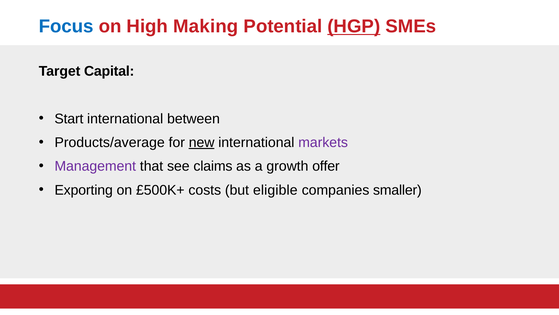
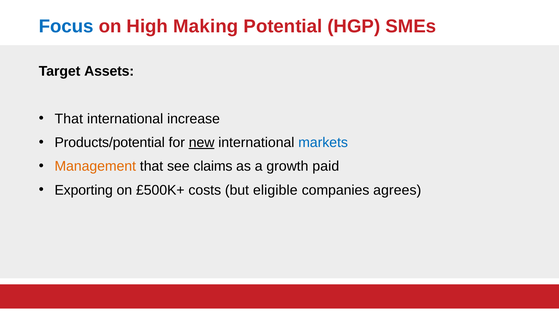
HGP underline: present -> none (354, 26)
Capital: Capital -> Assets (109, 71)
Start: Start -> That (69, 119)
between: between -> increase (193, 119)
Products/average: Products/average -> Products/potential (110, 142)
markets colour: purple -> blue (323, 142)
Management colour: purple -> orange (95, 166)
offer: offer -> paid (326, 166)
smaller: smaller -> agrees (397, 190)
